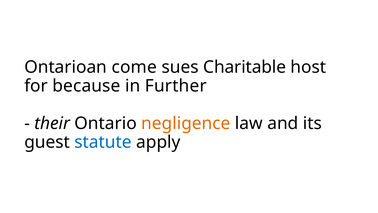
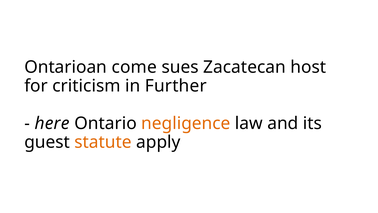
Charitable: Charitable -> Zacatecan (245, 67)
because: because -> criticism (86, 86)
their: their -> here (52, 123)
statute colour: blue -> orange (103, 142)
